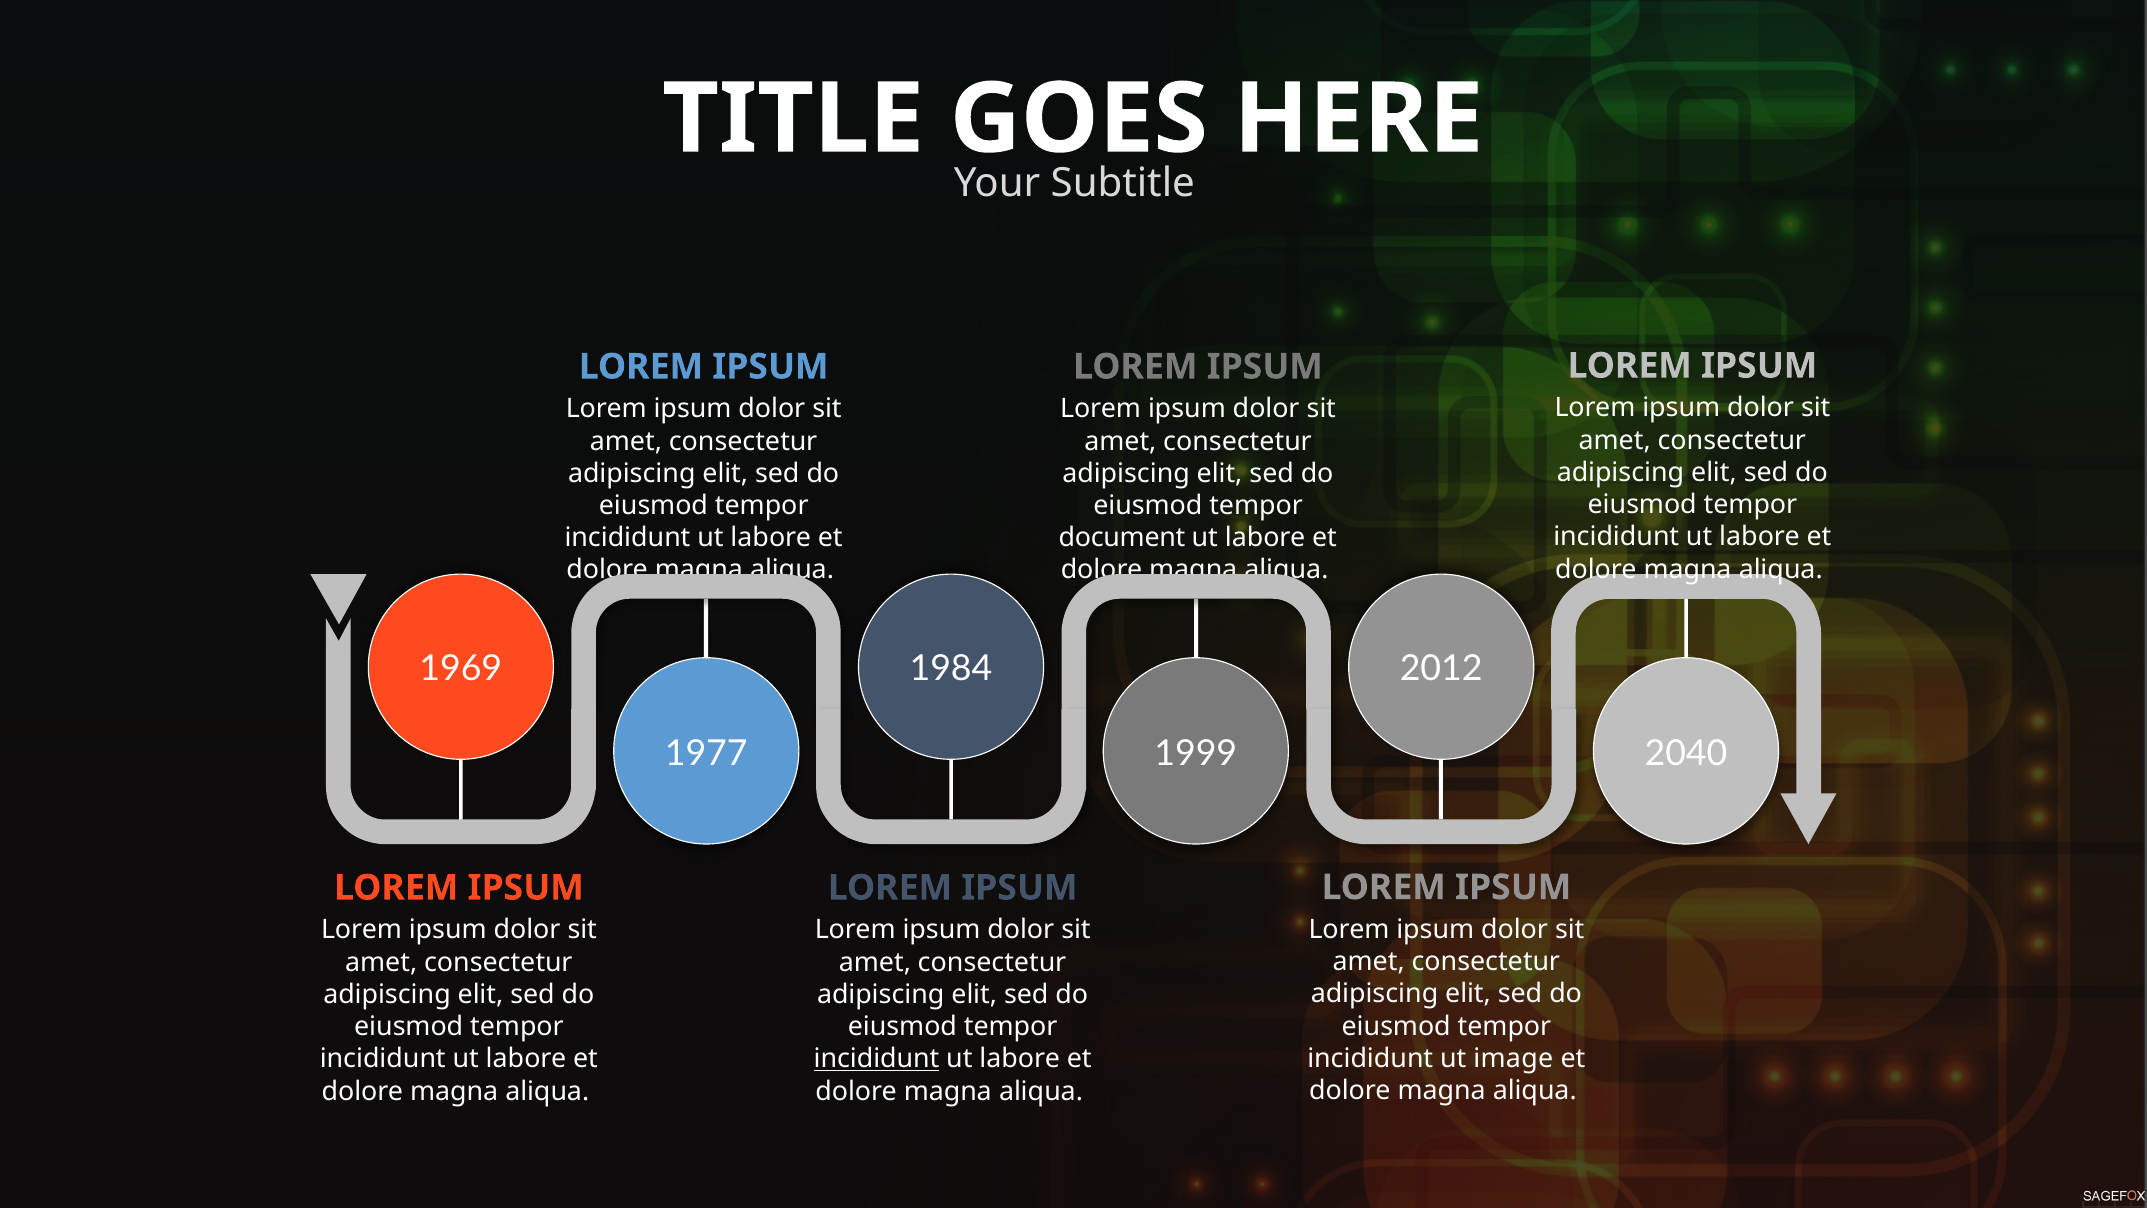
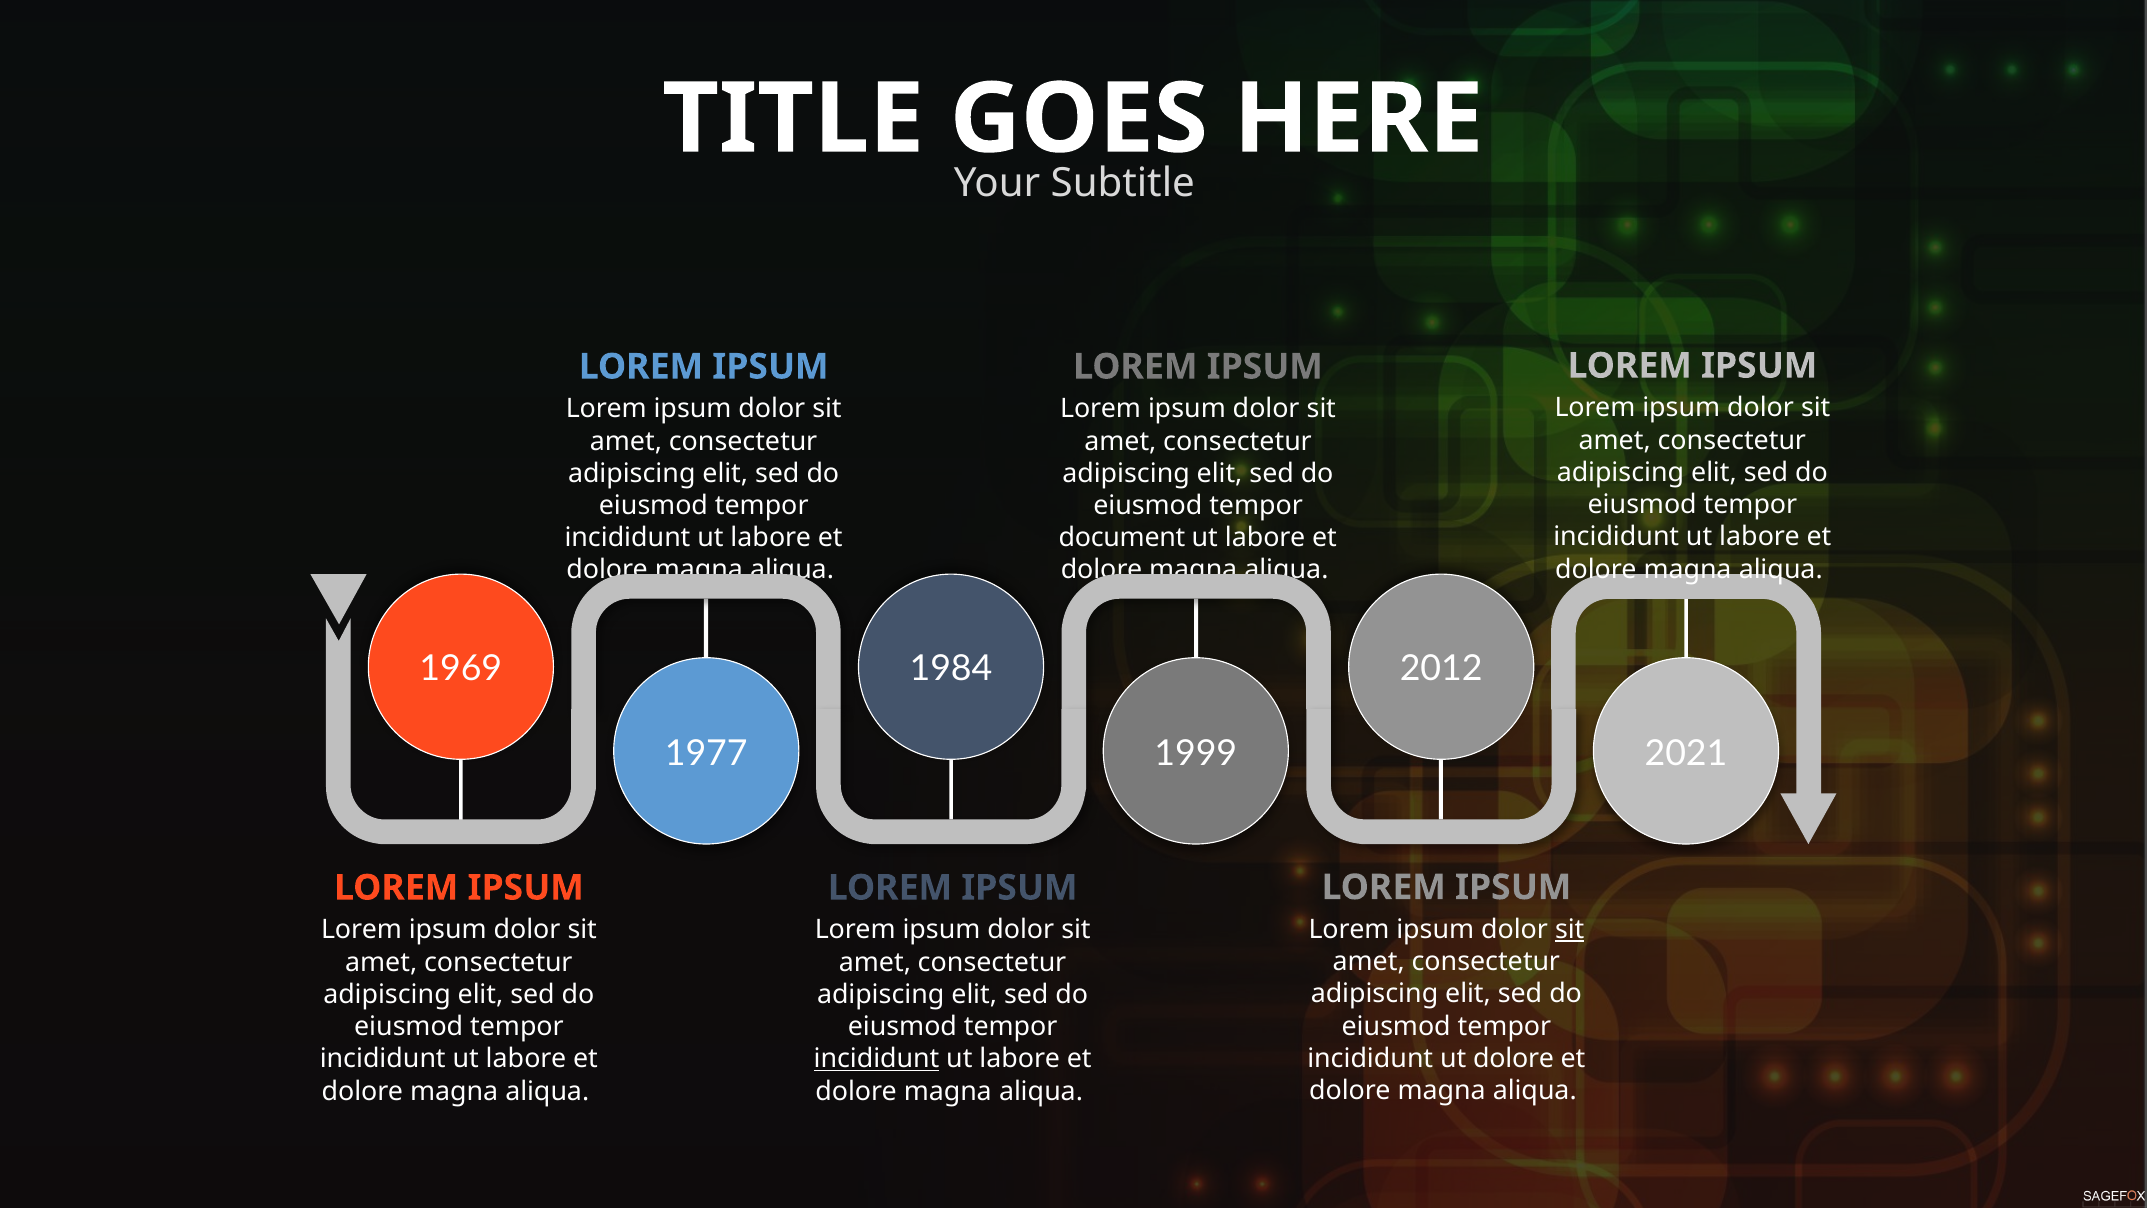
2040: 2040 -> 2021 (1686, 753)
sit underline: none -> present (1570, 929)
ut image: image -> dolore (1514, 1058)
